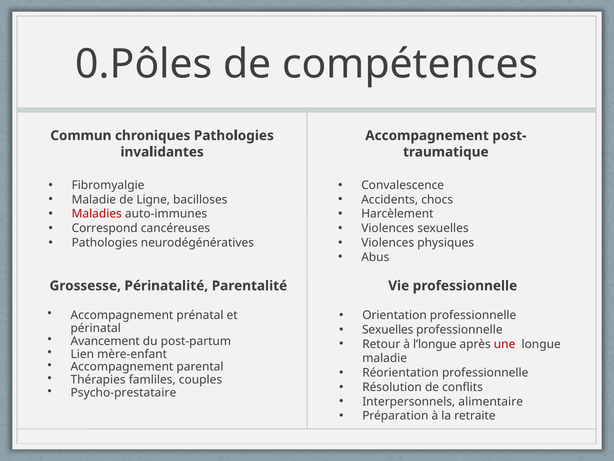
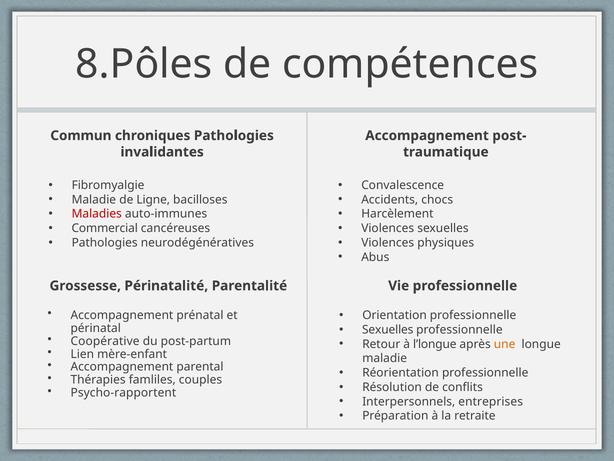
0.Pôles: 0.Pôles -> 8.Pôles (144, 64)
Correspond: Correspond -> Commercial (105, 228)
Avancement: Avancement -> Coopérative (105, 341)
une colour: red -> orange (505, 344)
Psycho-prestataire: Psycho-prestataire -> Psycho-rapportent (123, 392)
alimentaire: alimentaire -> entreprises (491, 401)
